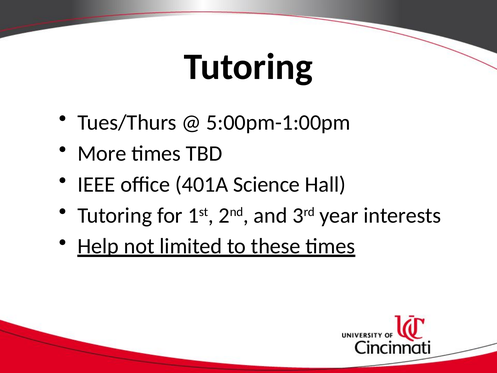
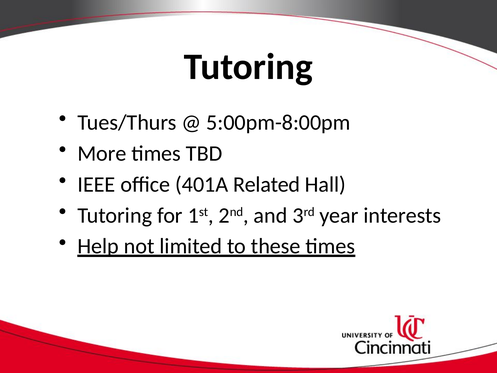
5:00pm-1:00pm: 5:00pm-1:00pm -> 5:00pm-8:00pm (278, 122)
Science: Science -> Related (267, 184)
